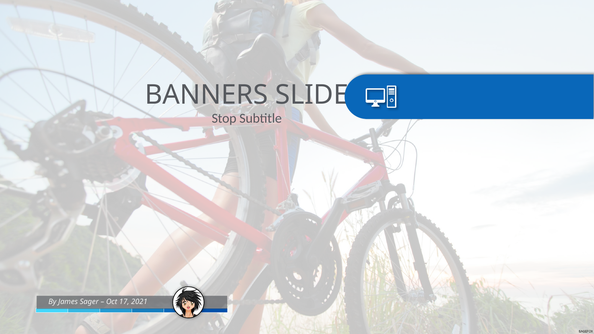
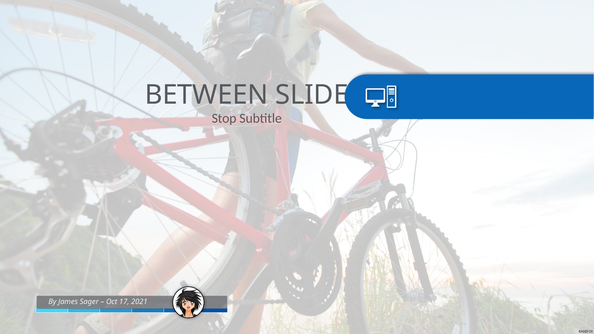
BANNERS: BANNERS -> BETWEEN (206, 95)
